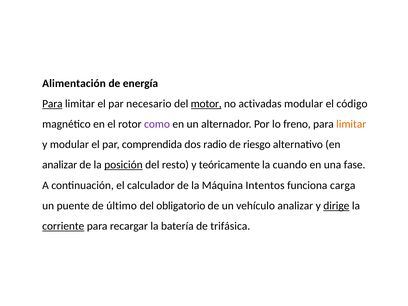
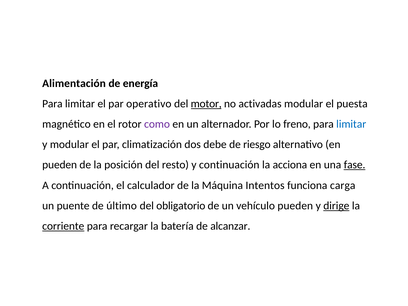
Para underline: present -> none (52, 104)
necesario: necesario -> operativo (149, 104)
código: código -> puesta (352, 104)
limitar colour: orange -> blue (351, 124)
comprendida: comprendida -> climatización (152, 145)
radio: radio -> debe (215, 145)
analizar: analizar -> pueden (60, 165)
posición underline: present -> none (123, 165)
y teóricamente: teóricamente -> continuación (229, 165)
cuando: cuando -> acciona (290, 165)
fase underline: none -> present (355, 165)
vehículo analizar: analizar -> pueden (295, 206)
trifásica: trifásica -> alcanzar (230, 226)
